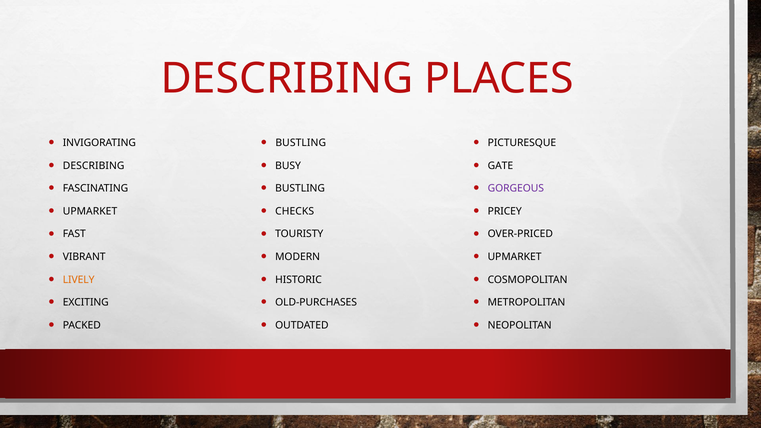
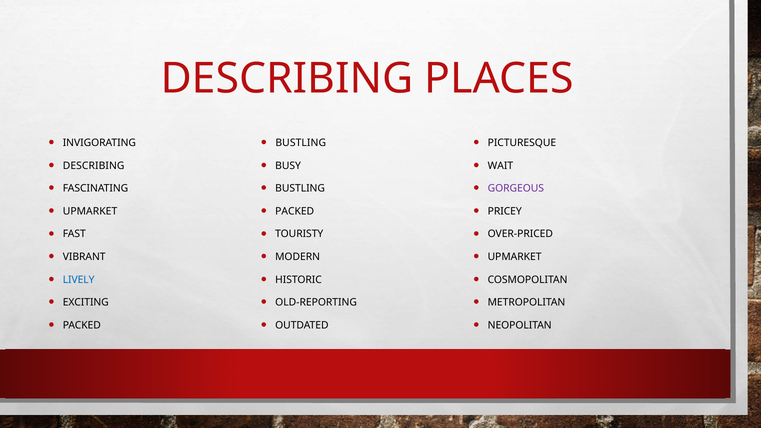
GATE: GATE -> WAIT (500, 166)
CHECKS: CHECKS -> PACKED (295, 211)
LIVELY colour: orange -> blue (79, 280)
OLD-PURCHASES: OLD-PURCHASES -> OLD-REPORTING (316, 302)
